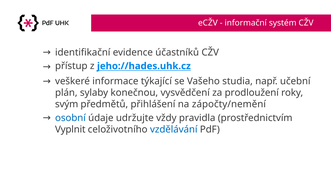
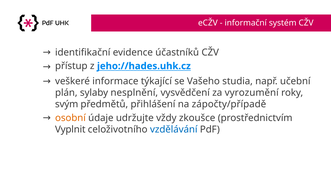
konečnou: konečnou -> nesplnění (134, 93)
prodloužení: prodloužení -> vyrozumění (252, 93)
zápočty/nemění: zápočty/nemění -> zápočty/případě (229, 104)
osobní colour: blue -> orange (70, 118)
pravidla: pravidla -> zkoušce (197, 118)
